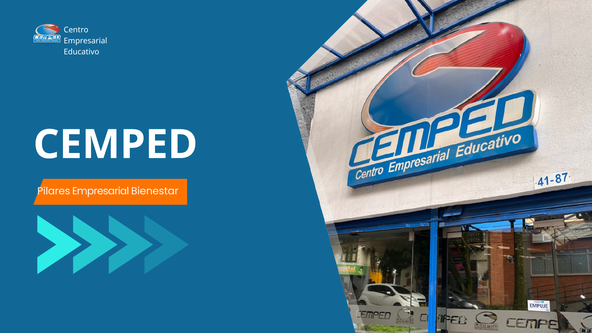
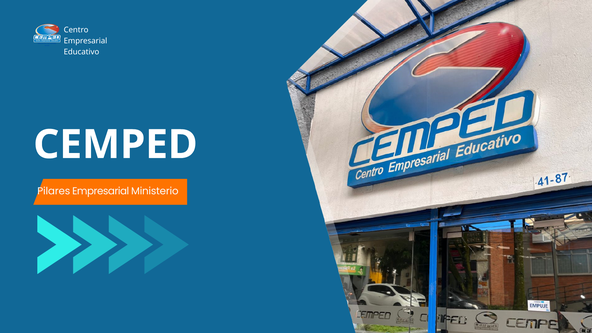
Bienestar: Bienestar -> Ministerio (155, 191)
